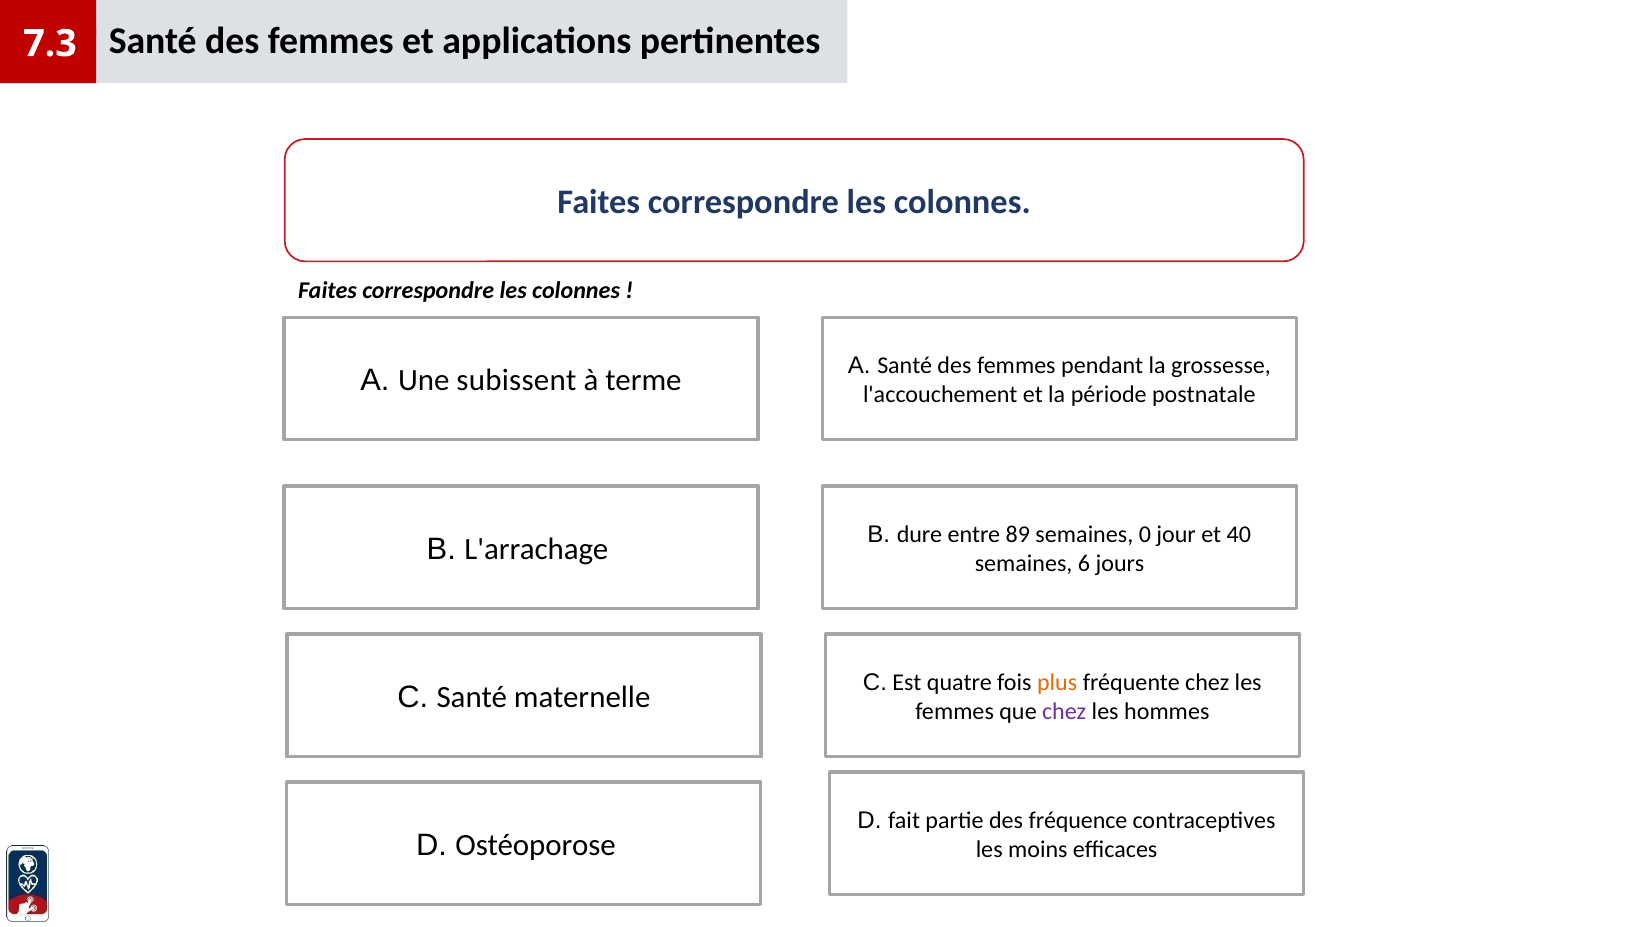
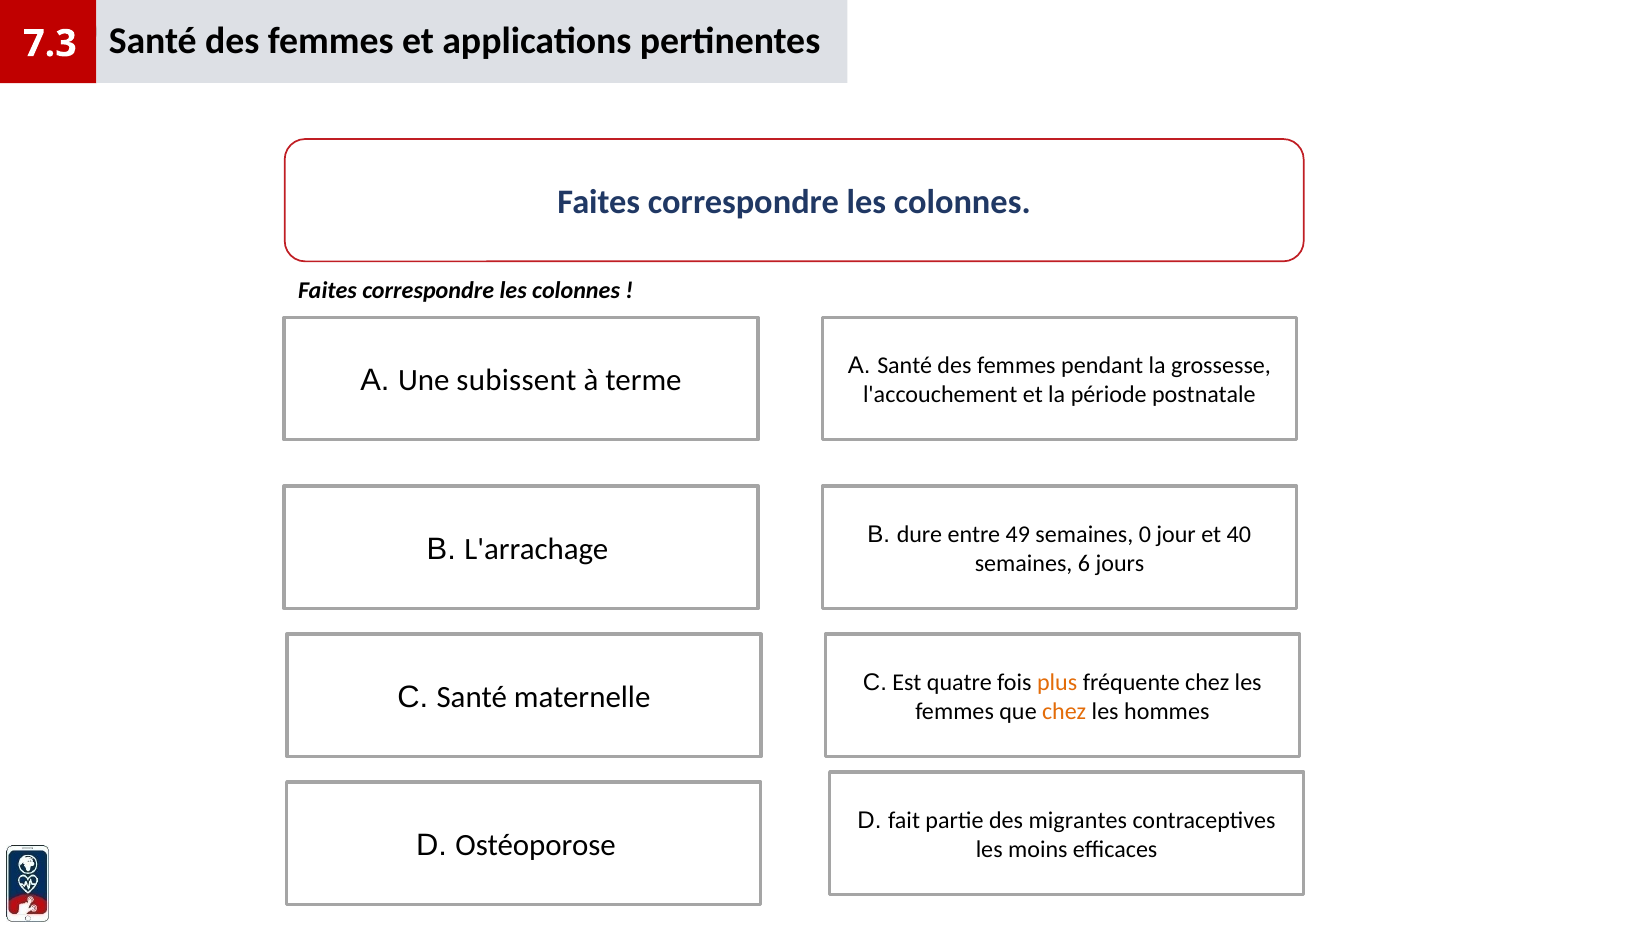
89: 89 -> 49 (1018, 535)
chez colour: purple -> orange (1064, 712)
fréquence: fréquence -> migrantes (1078, 821)
